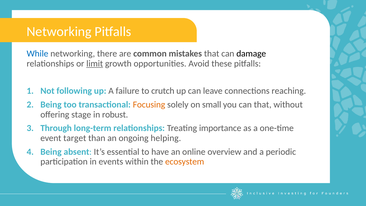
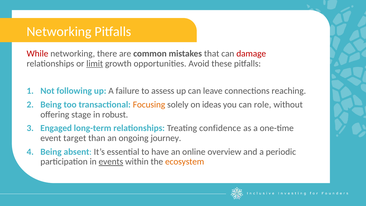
While colour: blue -> red (38, 54)
damage colour: black -> red (251, 54)
crutch: crutch -> assess (163, 91)
small: small -> ideas (212, 105)
can that: that -> role (263, 105)
Through: Through -> Engaged (56, 128)
importance: importance -> confidence (220, 128)
helping: helping -> journey (166, 138)
events underline: none -> present (111, 162)
